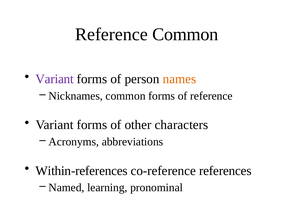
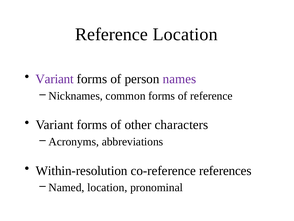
Reference Common: Common -> Location (185, 34)
names colour: orange -> purple (179, 79)
Within-references: Within-references -> Within-resolution (82, 170)
Named learning: learning -> location (107, 187)
